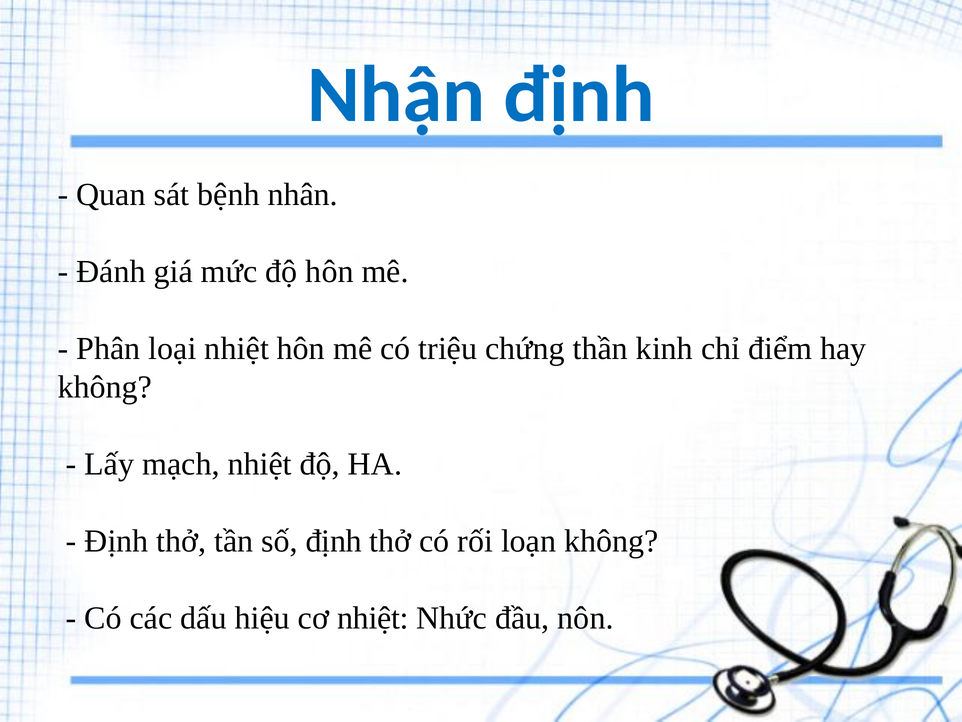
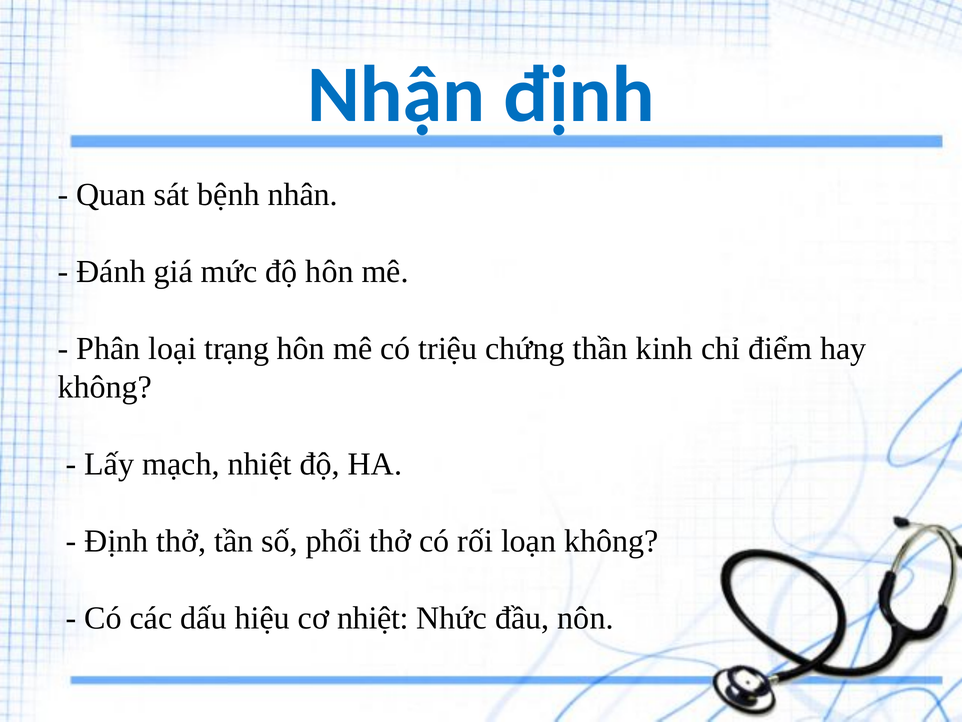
loại nhiệt: nhiệt -> trạng (237, 349)
số định: định -> phổi (334, 541)
